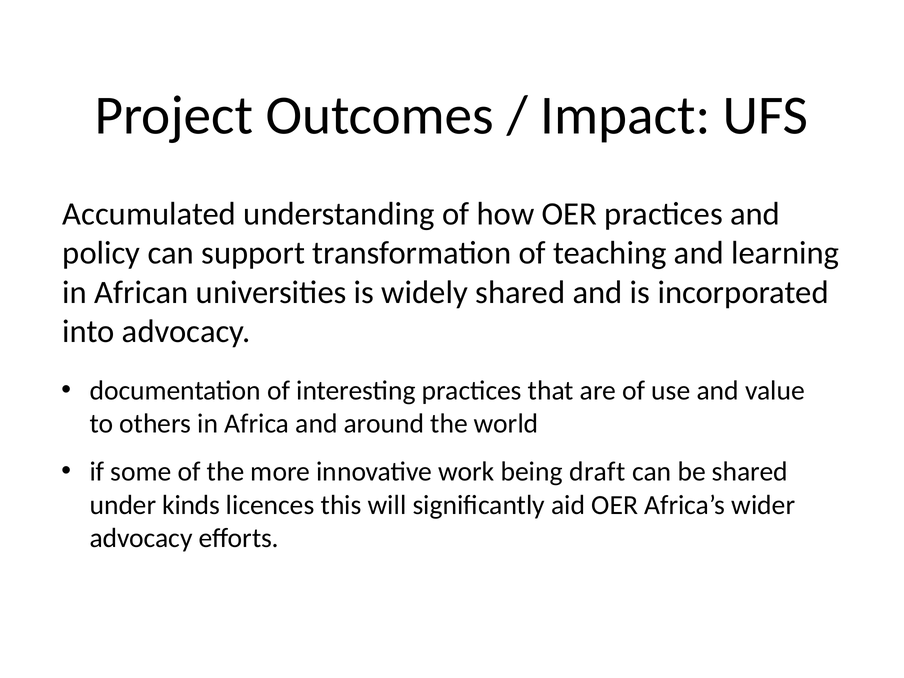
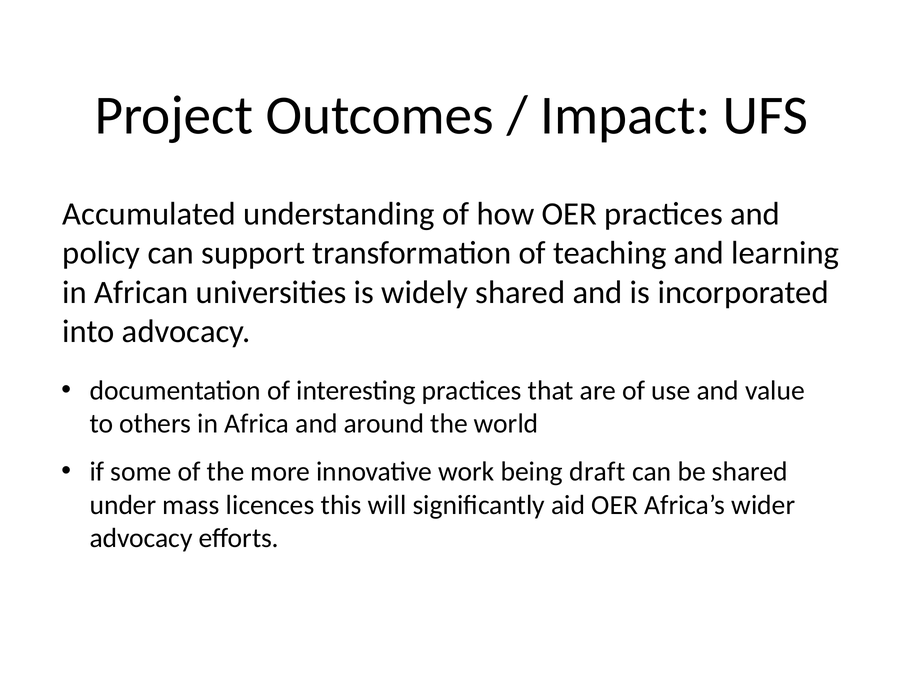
kinds: kinds -> mass (191, 505)
